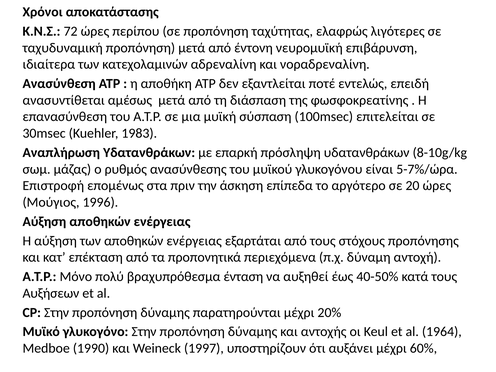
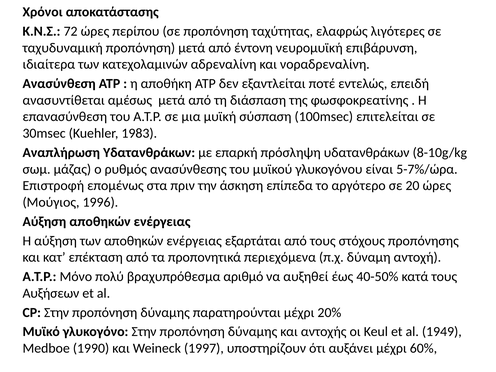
ένταση: ένταση -> αριθμό (243, 277)
1964: 1964 -> 1949 (442, 332)
